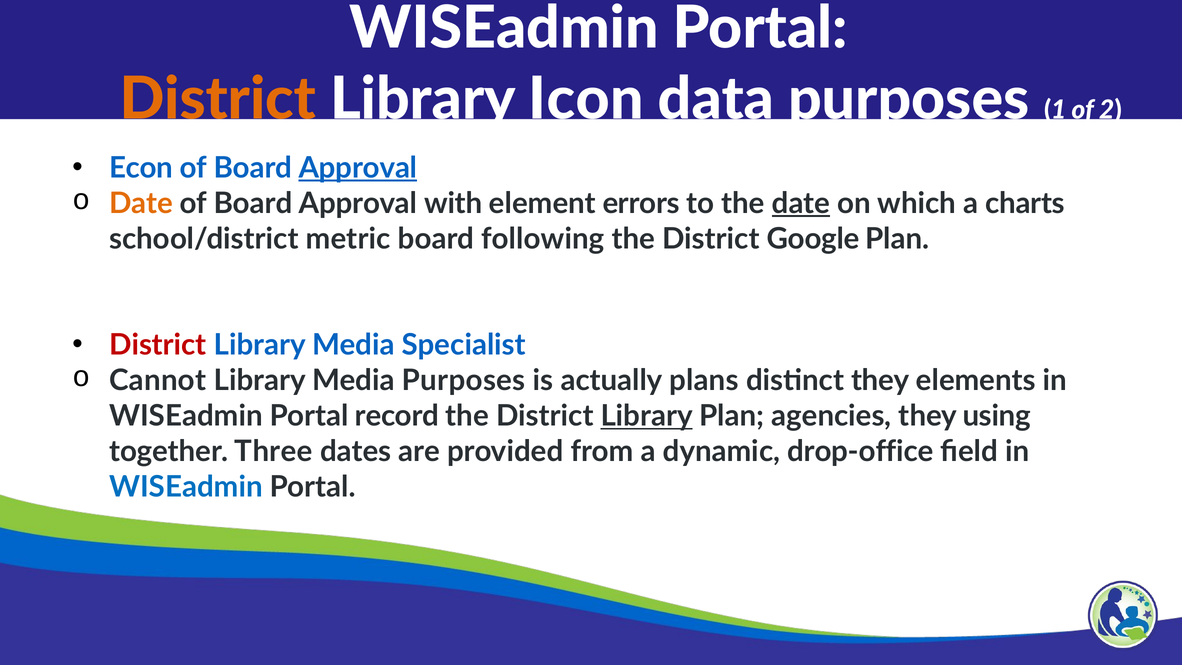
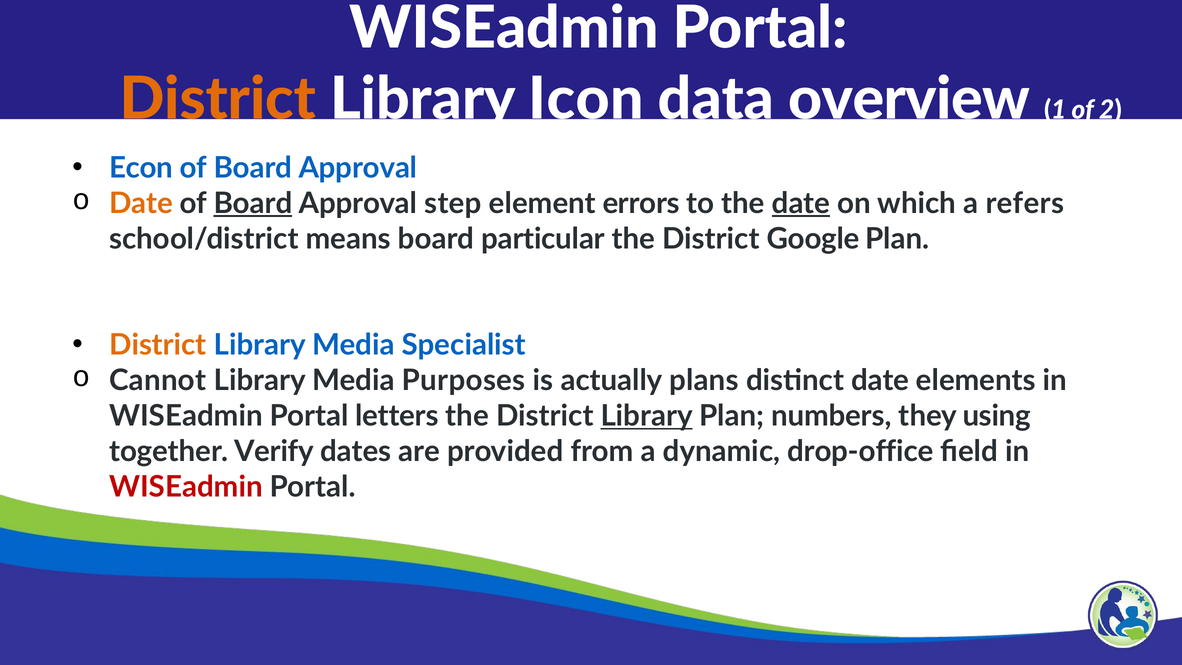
data purposes: purposes -> overview (909, 99)
Approval underline: present -> none (358, 168)
Board underline: none -> present (253, 203)
with: with -> step (453, 203)
charts: charts -> refers (1025, 203)
metric: metric -> means (348, 239)
following: following -> particular (543, 239)
District colour: red -> orange (158, 345)
distinct they: they -> date (880, 381)
record: record -> letters (397, 416)
agencies: agencies -> numbers (831, 416)
Three: Three -> Verify (274, 452)
WISEadmin colour: blue -> red (186, 487)
